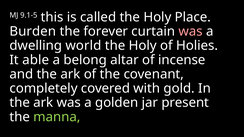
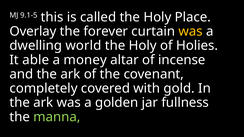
Burden: Burden -> Overlay (33, 31)
was colour: pink -> yellow (191, 31)
belong: belong -> money (85, 60)
present: present -> fullness (185, 103)
